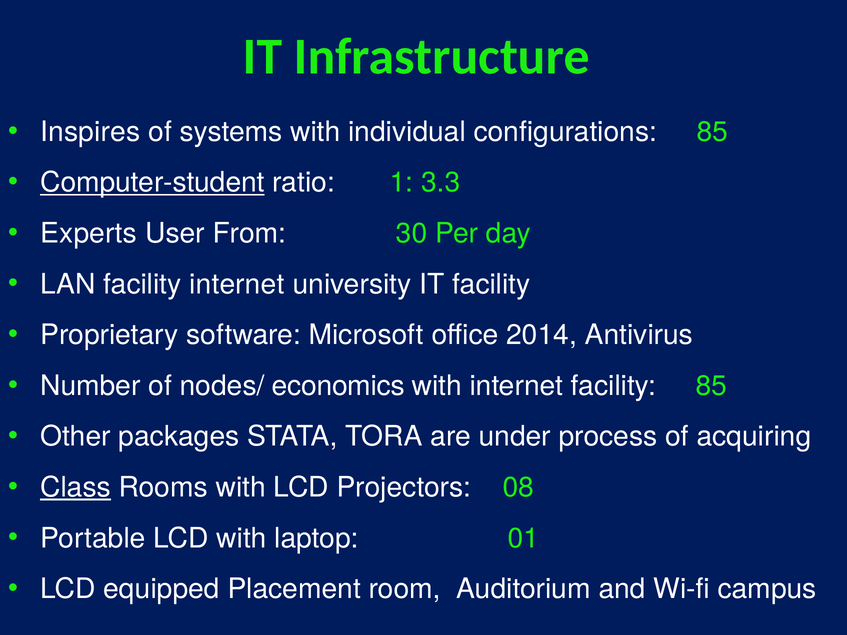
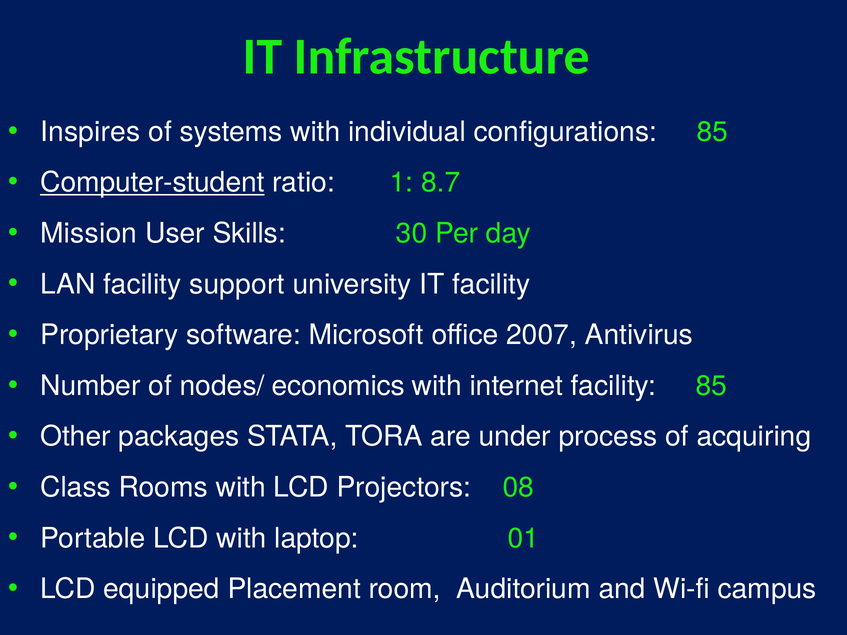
3.3: 3.3 -> 8.7 (441, 183)
Experts: Experts -> Mission (89, 234)
From: From -> Skills (249, 234)
facility internet: internet -> support (237, 284)
2014: 2014 -> 2007 (542, 335)
Class underline: present -> none (76, 488)
